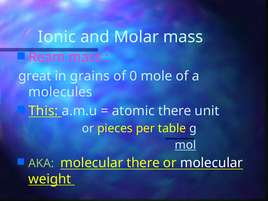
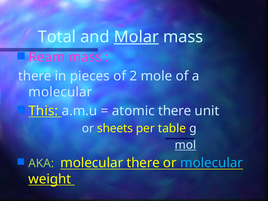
Ionic: Ionic -> Total (57, 37)
Molar underline: none -> present (136, 37)
great: great -> there (35, 76)
grains: grains -> pieces (90, 76)
0: 0 -> 2 (133, 76)
molecules: molecules -> molecular (60, 92)
pieces: pieces -> sheets (115, 128)
molecular colour: white -> light blue (212, 163)
